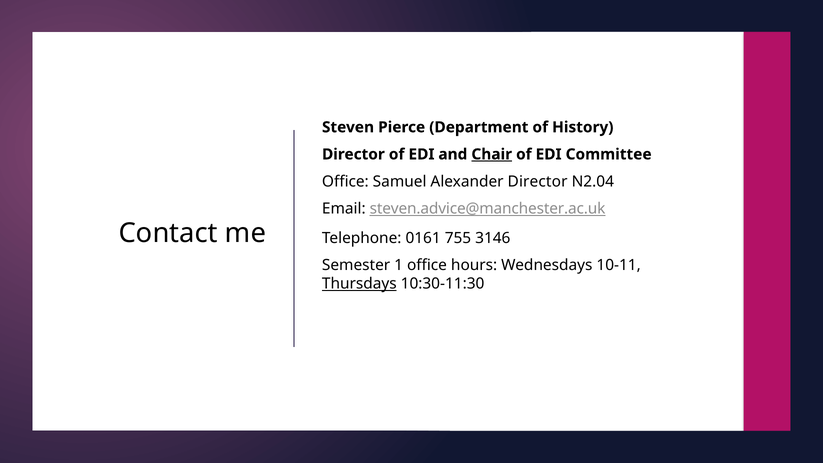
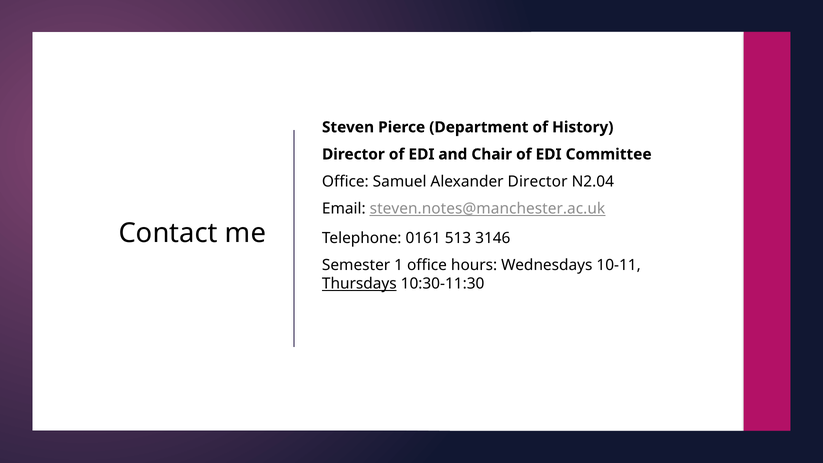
Chair underline: present -> none (492, 154)
steven.advice@manchester.ac.uk: steven.advice@manchester.ac.uk -> steven.notes@manchester.ac.uk (487, 208)
755: 755 -> 513 (458, 238)
